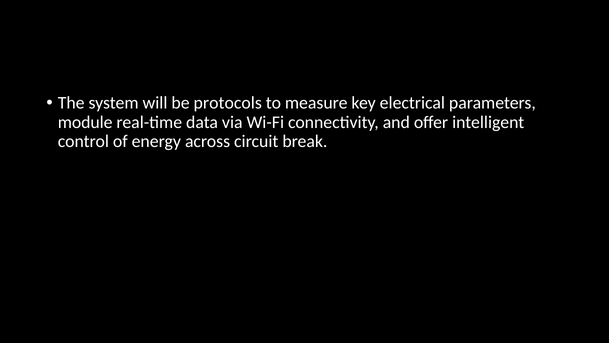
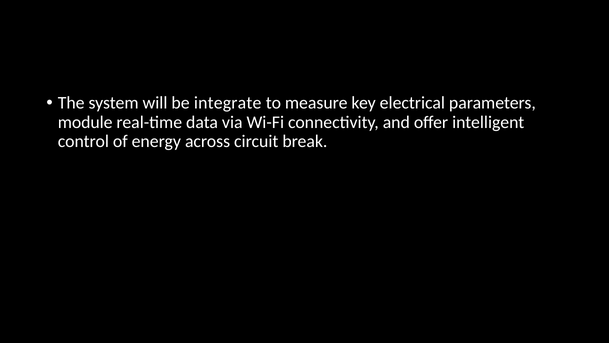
protocols: protocols -> integrate (228, 103)
